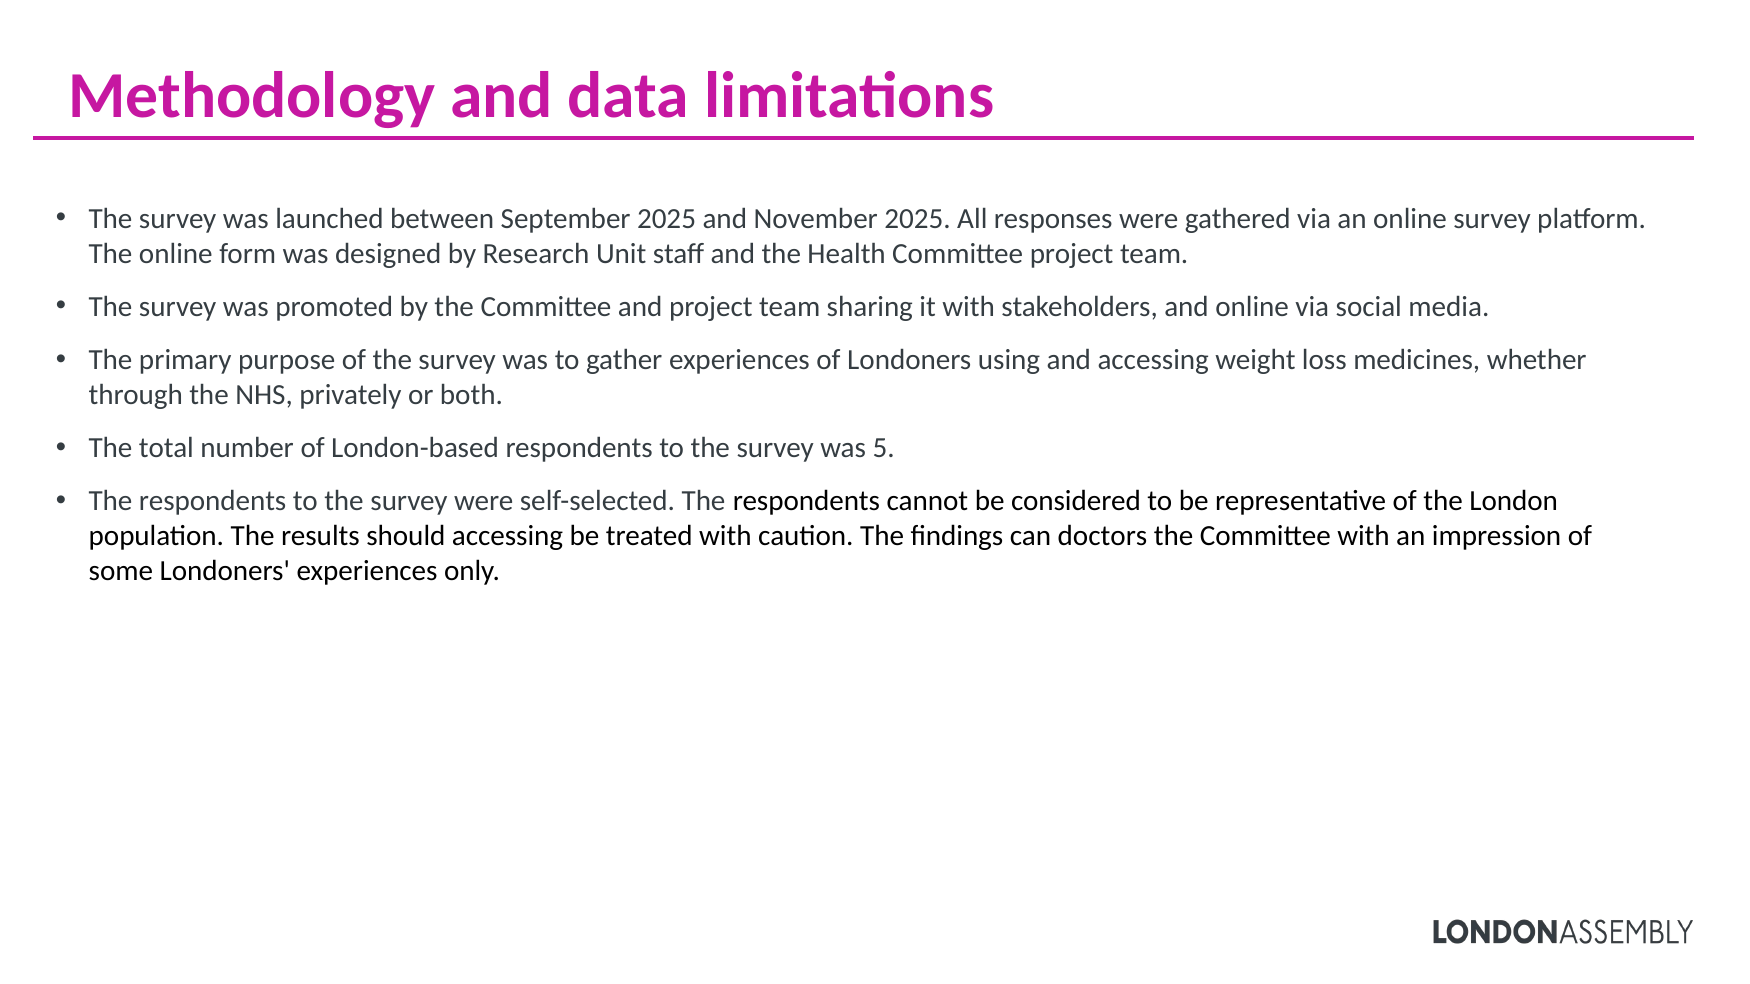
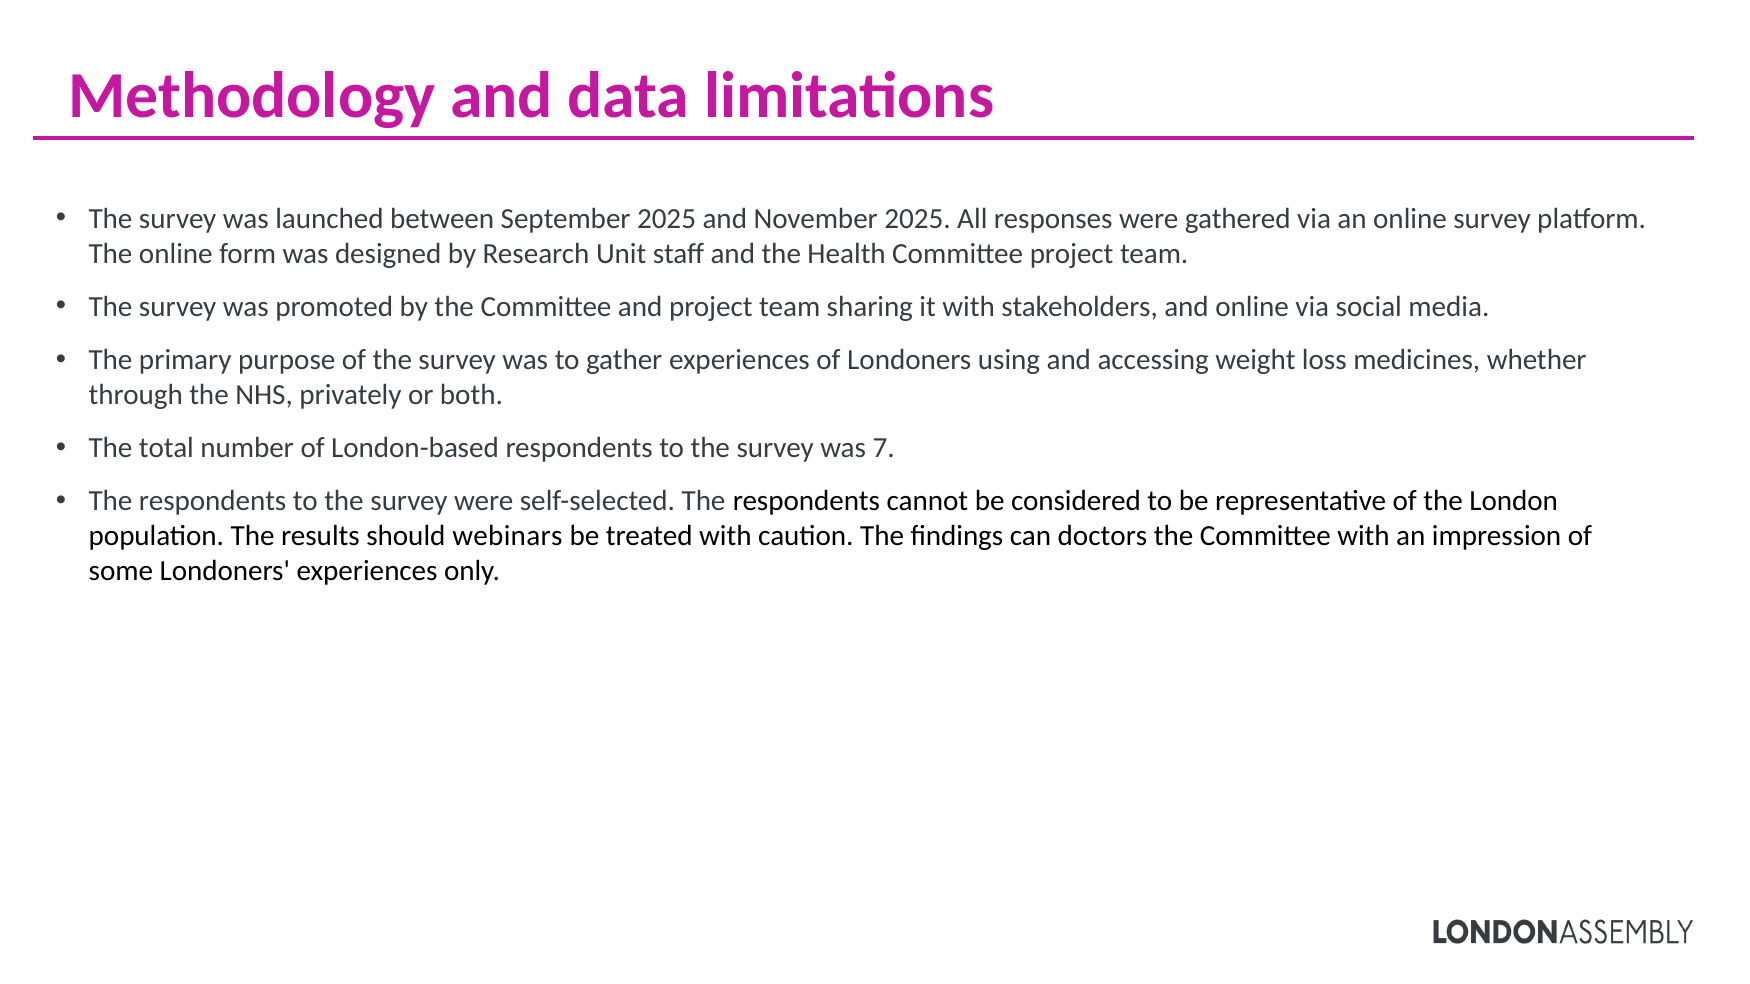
5: 5 -> 7 (884, 448)
should accessing: accessing -> webinars (507, 536)
